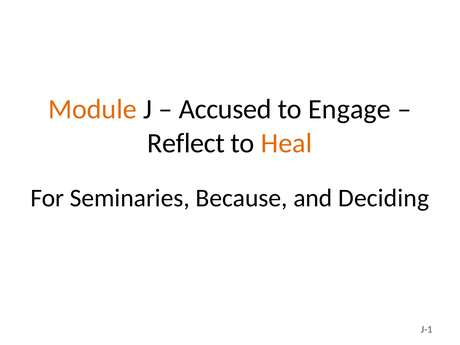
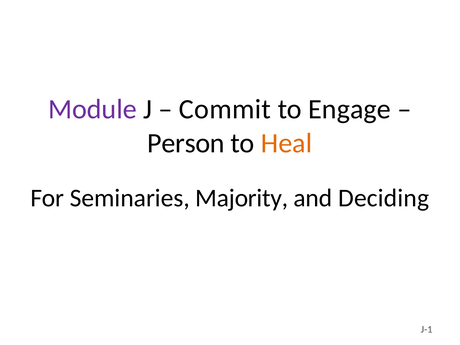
Module colour: orange -> purple (92, 109)
Accused: Accused -> Commit (225, 109)
Reflect: Reflect -> Person (186, 143)
Because: Because -> Majority (242, 198)
